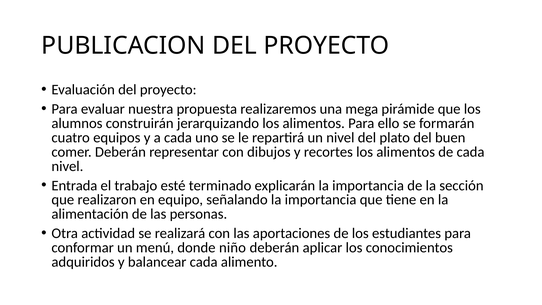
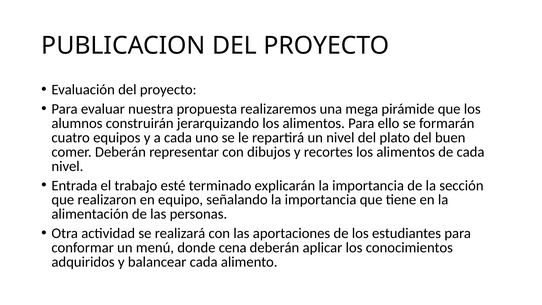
niño: niño -> cena (233, 248)
